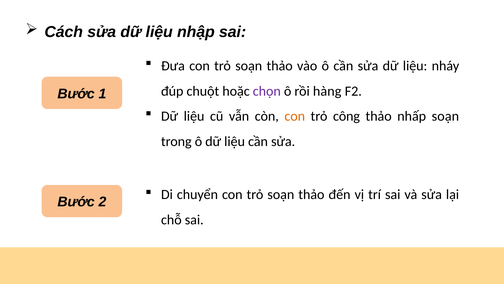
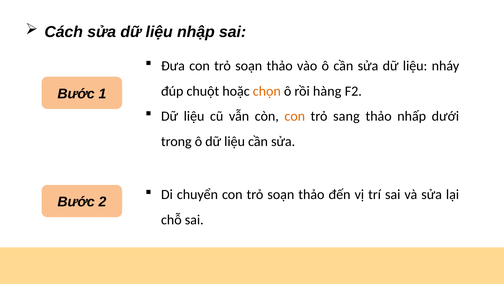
chọn colour: purple -> orange (267, 91)
công: công -> sang (346, 116)
nhấp soạn: soạn -> dưới (445, 116)
